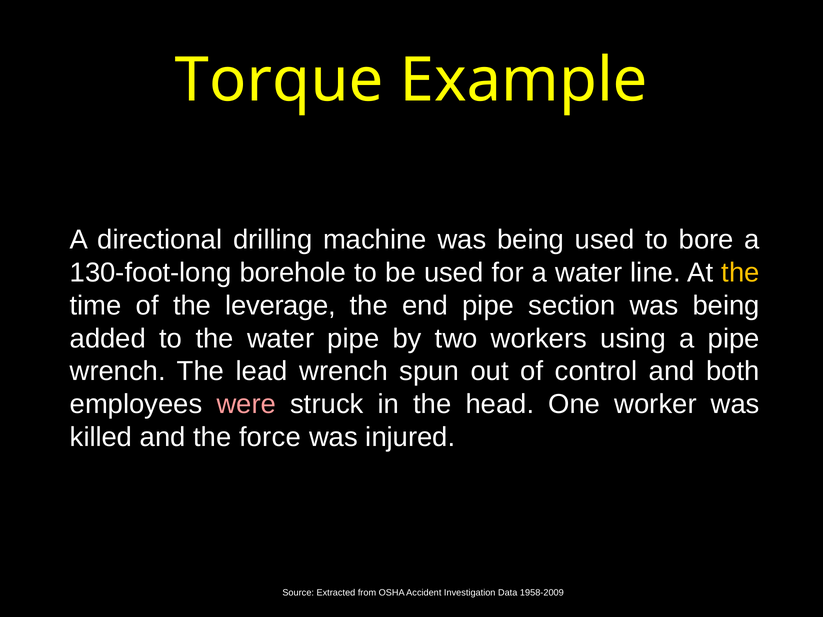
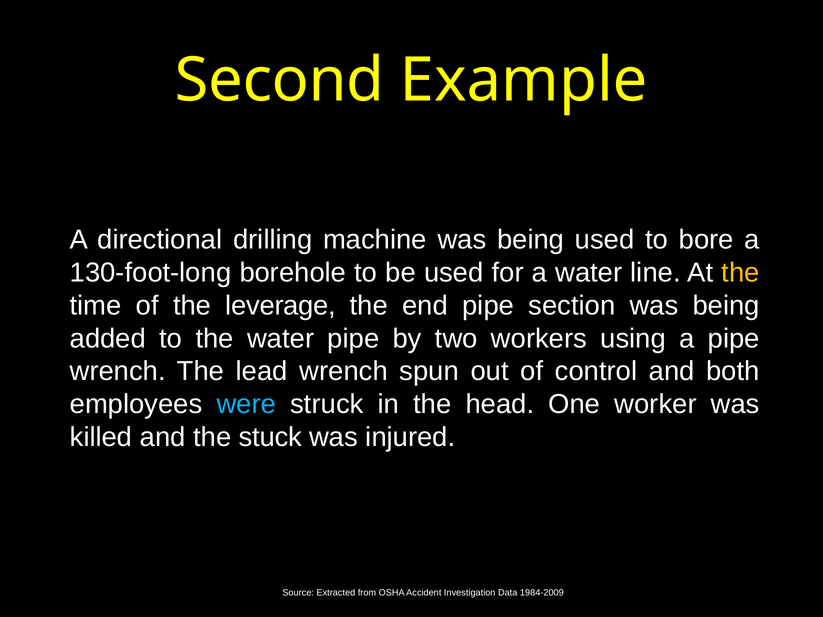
Torque: Torque -> Second (280, 80)
were colour: pink -> light blue (246, 404)
force: force -> stuck (270, 437)
1958-2009: 1958-2009 -> 1984-2009 (542, 593)
